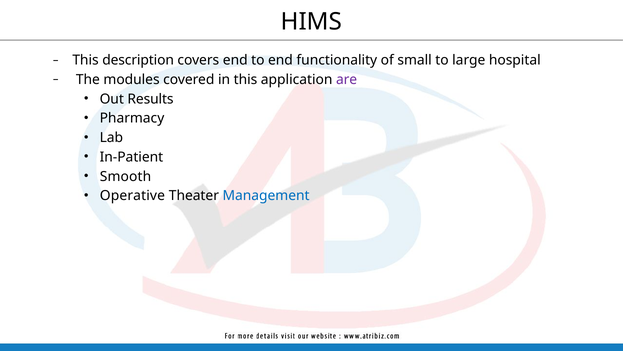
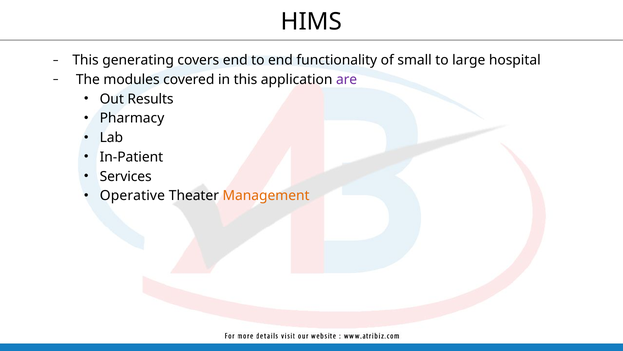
description: description -> generating (138, 60)
Smooth: Smooth -> Services (126, 176)
Management colour: blue -> orange (266, 196)
